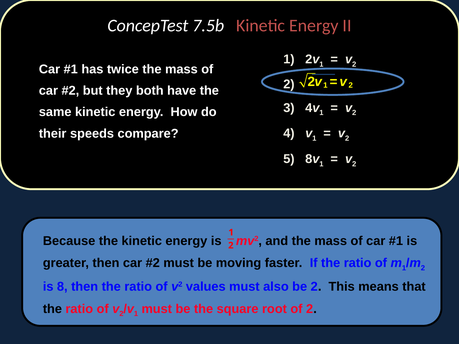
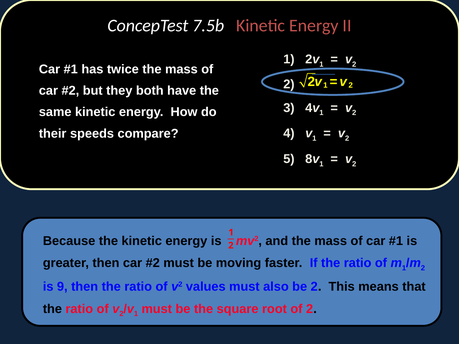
8: 8 -> 9 (62, 287)
